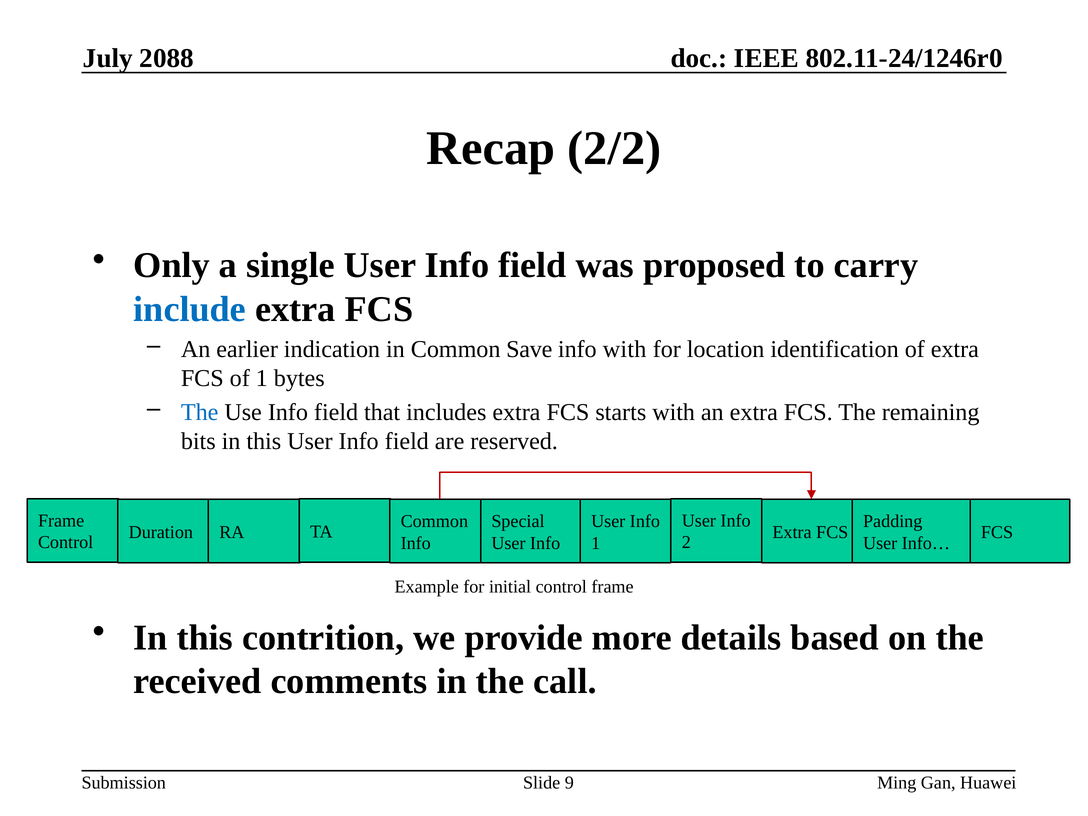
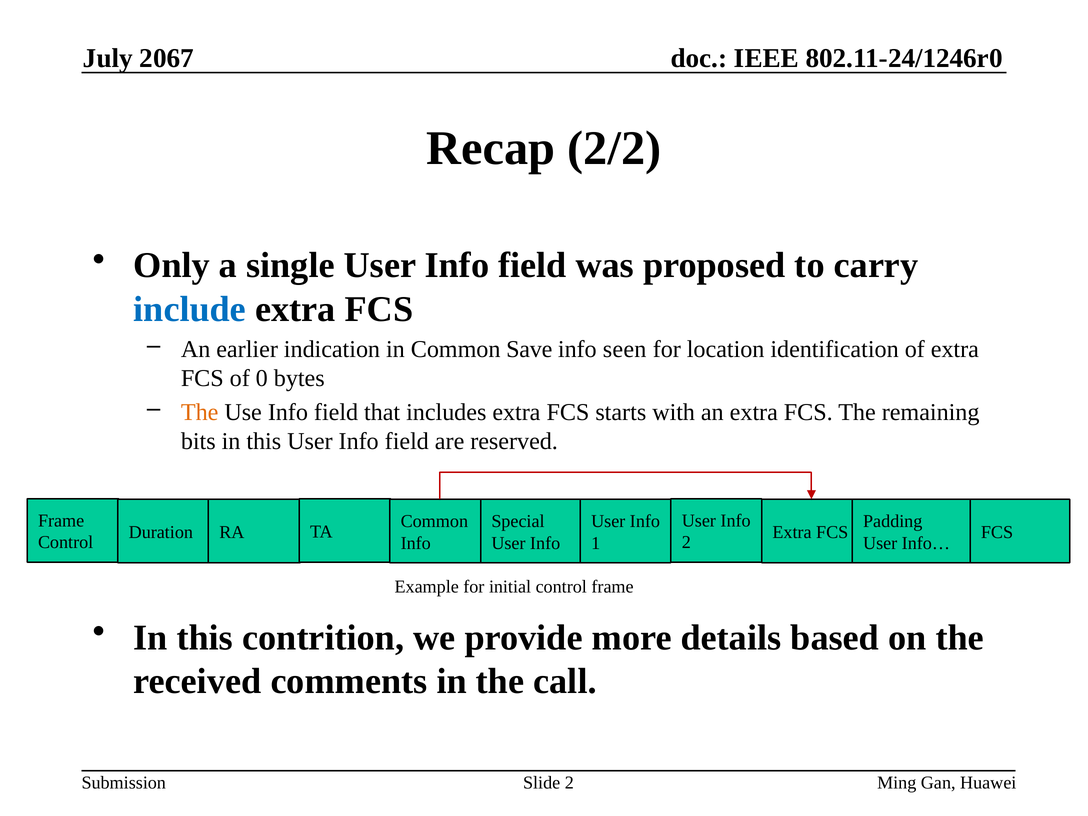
2088: 2088 -> 2067 (167, 58)
info with: with -> seen (625, 349)
of 1: 1 -> 0 (262, 378)
The colour: blue -> orange (200, 412)
Slide 9: 9 -> 2 (569, 783)
